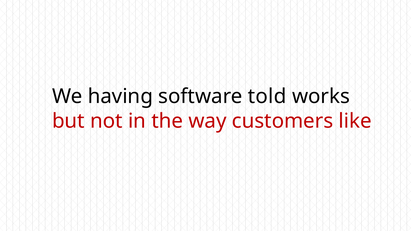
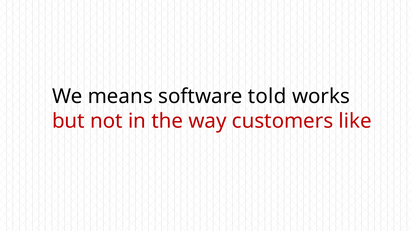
having: having -> means (120, 96)
